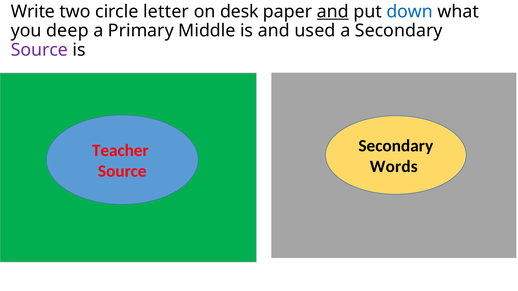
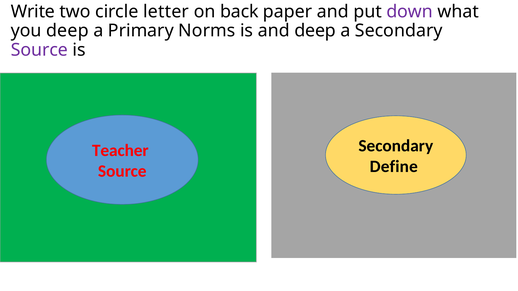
desk: desk -> back (239, 12)
and underline: present -> none (333, 12)
down colour: blue -> purple (410, 12)
Middle: Middle -> Norms (207, 31)
and used: used -> deep (315, 31)
Words: Words -> Define (394, 167)
